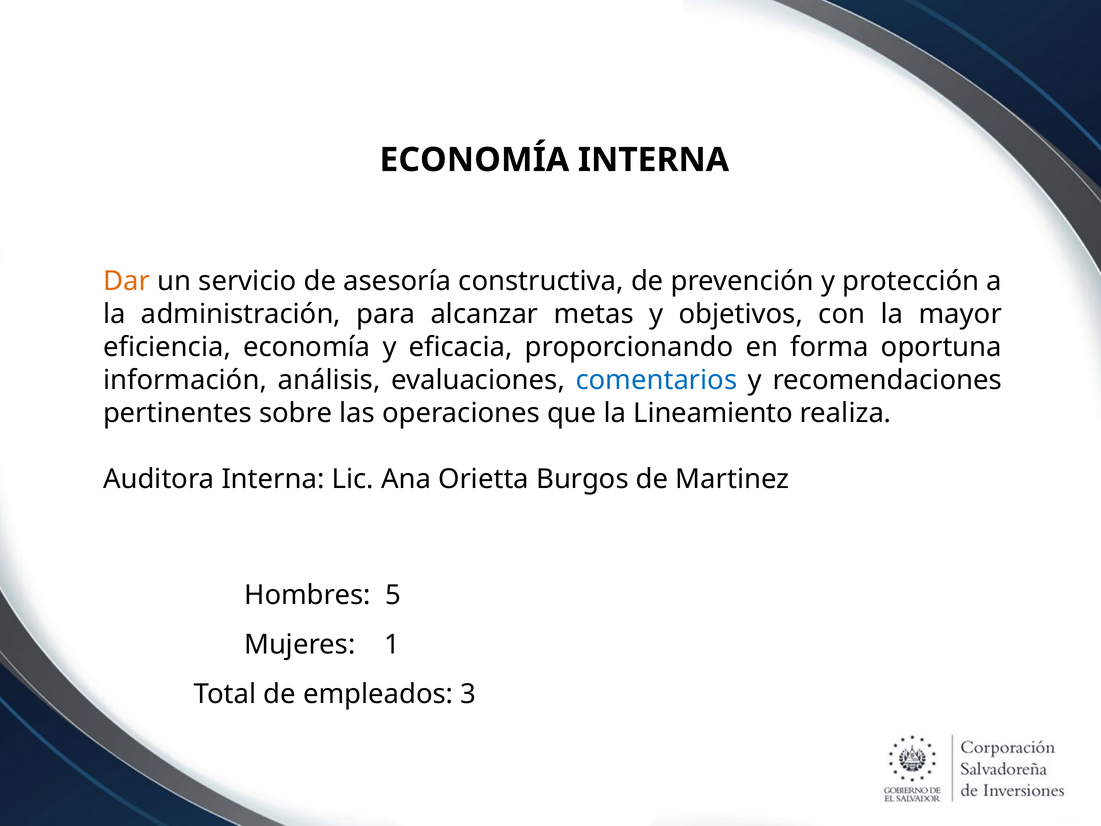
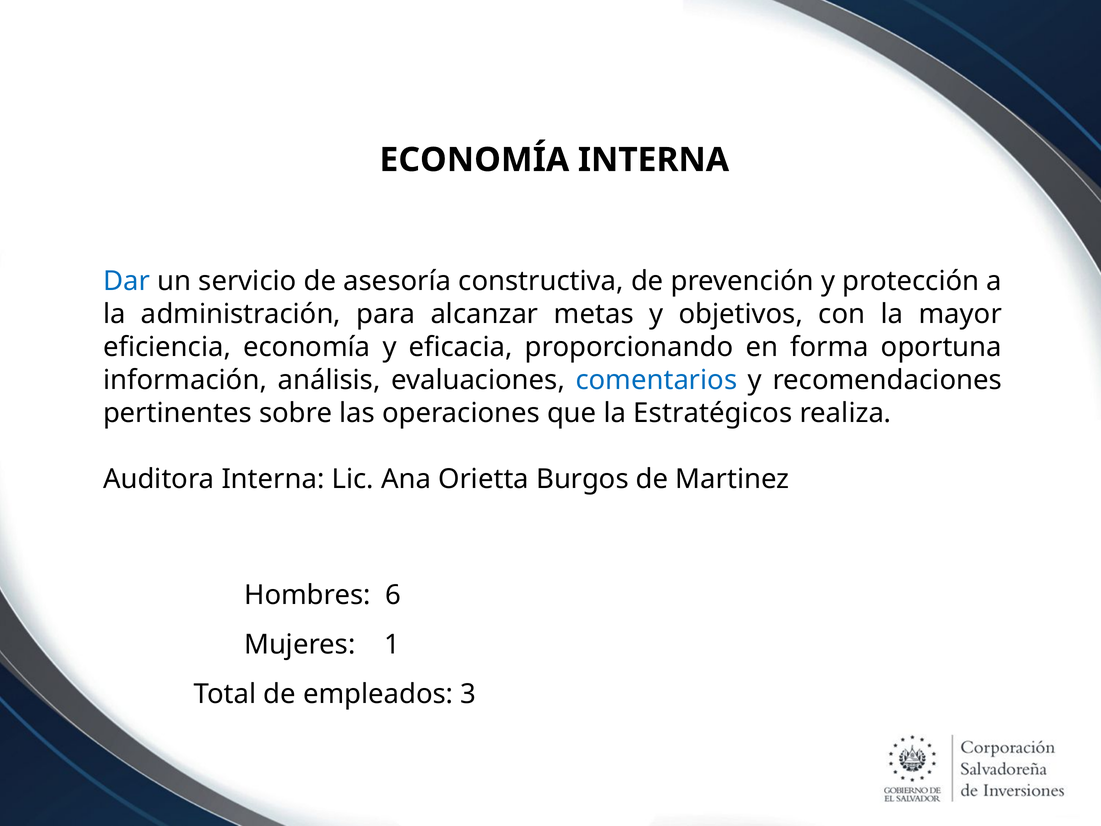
Dar colour: orange -> blue (126, 281)
Lineamiento: Lineamiento -> Estratégicos (713, 413)
5: 5 -> 6 (393, 595)
